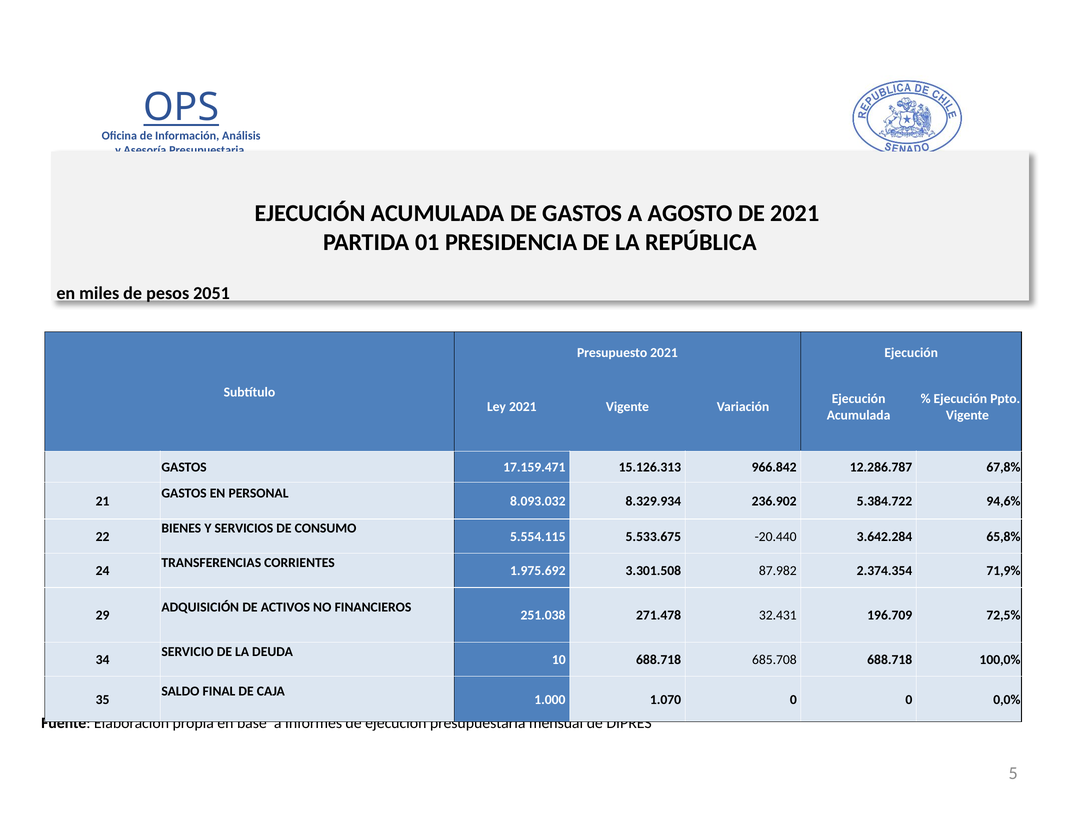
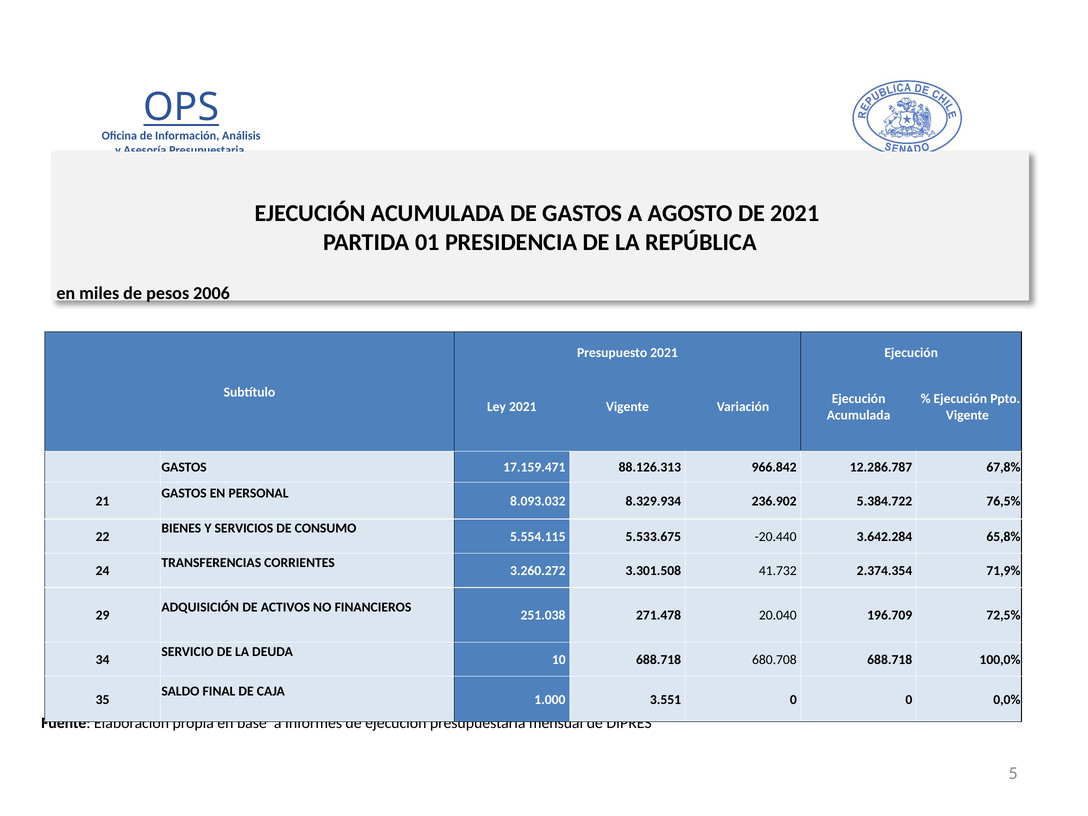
2051: 2051 -> 2006 (212, 293)
15.126.313: 15.126.313 -> 88.126.313 (650, 467)
94,6%: 94,6% -> 76,5% (1003, 501)
1.975.692: 1.975.692 -> 3.260.272 (538, 571)
87.982: 87.982 -> 41.732 (778, 571)
32.431: 32.431 -> 20.040 (778, 615)
685.708: 685.708 -> 680.708 (774, 660)
1.070: 1.070 -> 3.551 (665, 700)
